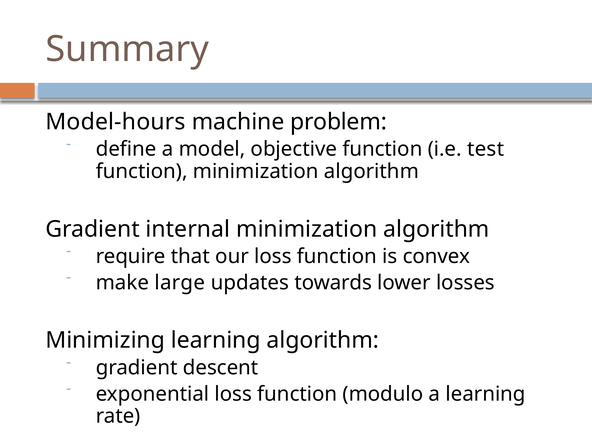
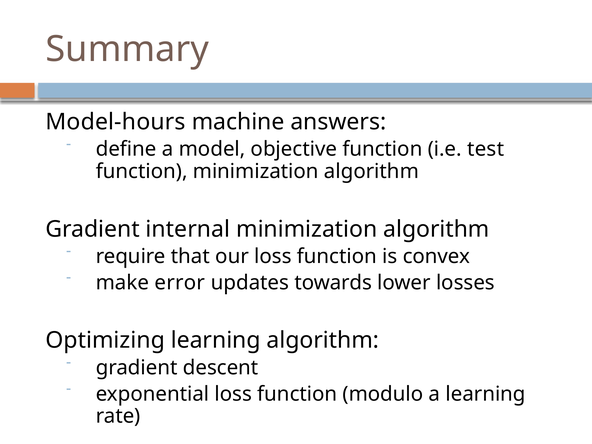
problem: problem -> answers (338, 122)
large: large -> error (180, 283)
Minimizing: Minimizing -> Optimizing (105, 340)
